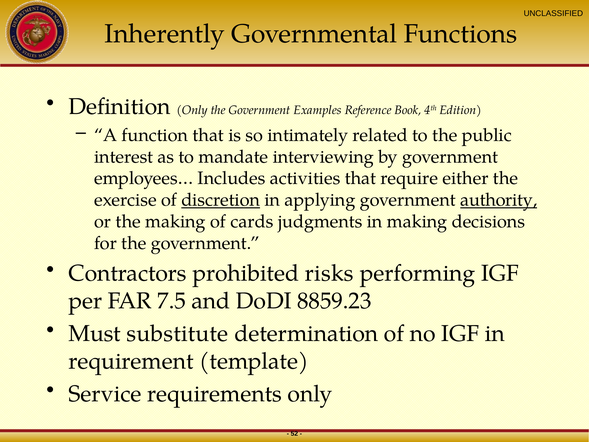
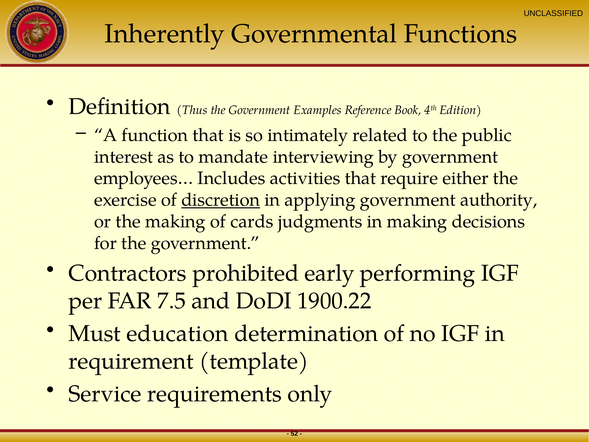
Definition Only: Only -> Thus (192, 110)
authority underline: present -> none (499, 200)
risks: risks -> early (330, 273)
8859.23: 8859.23 -> 1900.22 (334, 301)
substitute: substitute -> education (177, 333)
